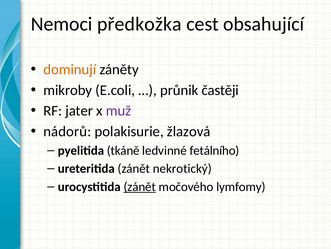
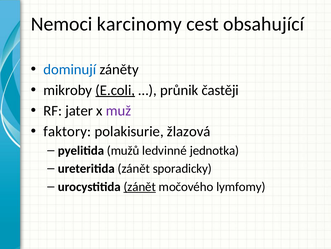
předkožka: předkožka -> karcinomy (139, 24)
dominují colour: orange -> blue (70, 69)
E.coli underline: none -> present (115, 90)
nádorů: nádorů -> faktory (67, 131)
tkáně: tkáně -> mužů (123, 150)
fetálního: fetálního -> jednotka (214, 150)
nekrotický: nekrotický -> sporadicky (182, 168)
